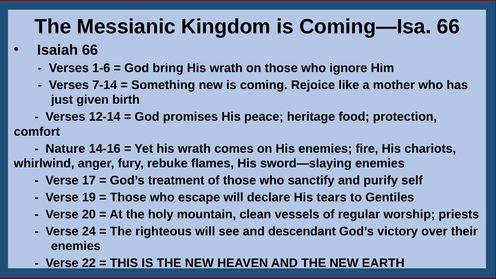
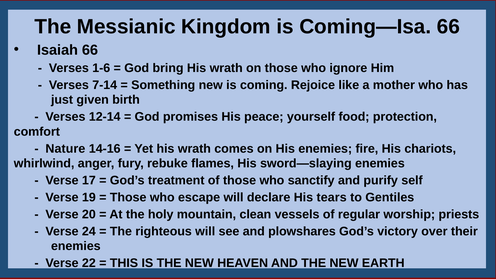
heritage: heritage -> yourself (311, 117)
descendant: descendant -> plowshares (302, 231)
